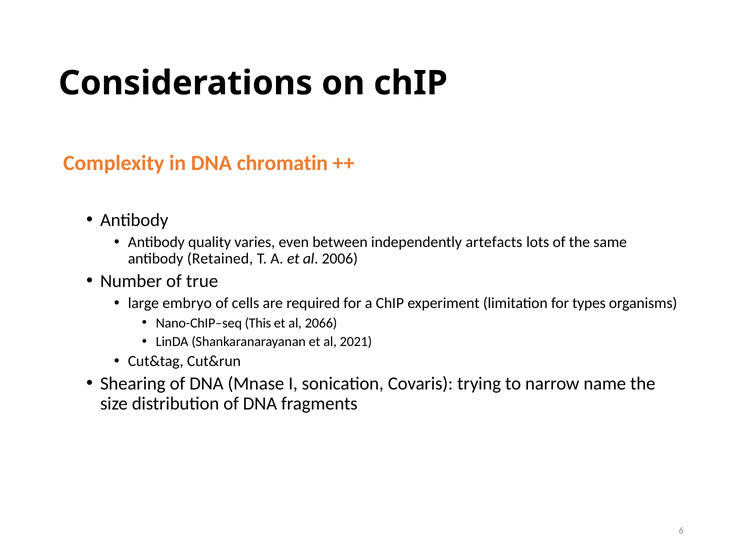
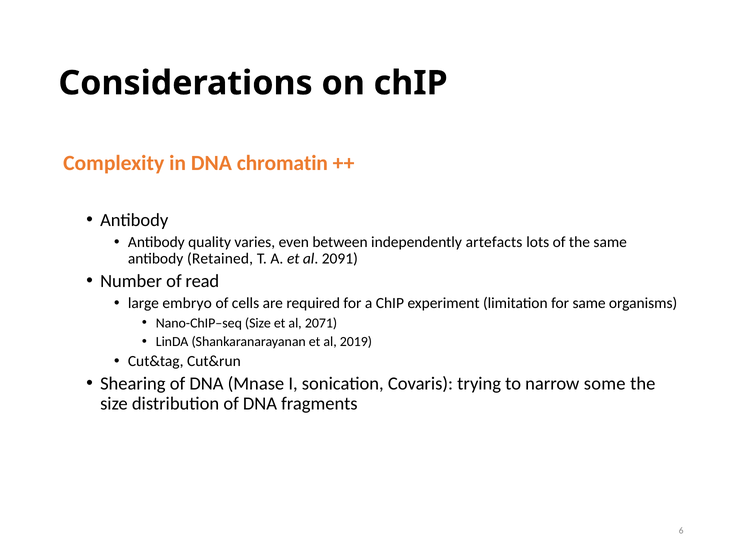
2006: 2006 -> 2091 (340, 259)
true: true -> read (202, 281)
for types: types -> same (589, 304)
Nano-ChIP–seq This: This -> Size (258, 323)
2066: 2066 -> 2071 (321, 323)
2021: 2021 -> 2019 (356, 342)
name: name -> some (605, 384)
